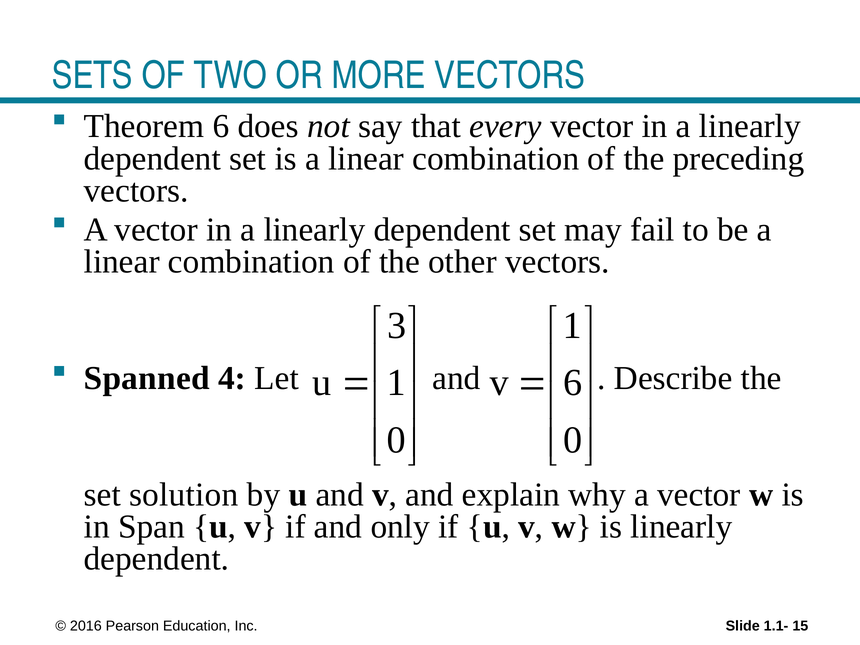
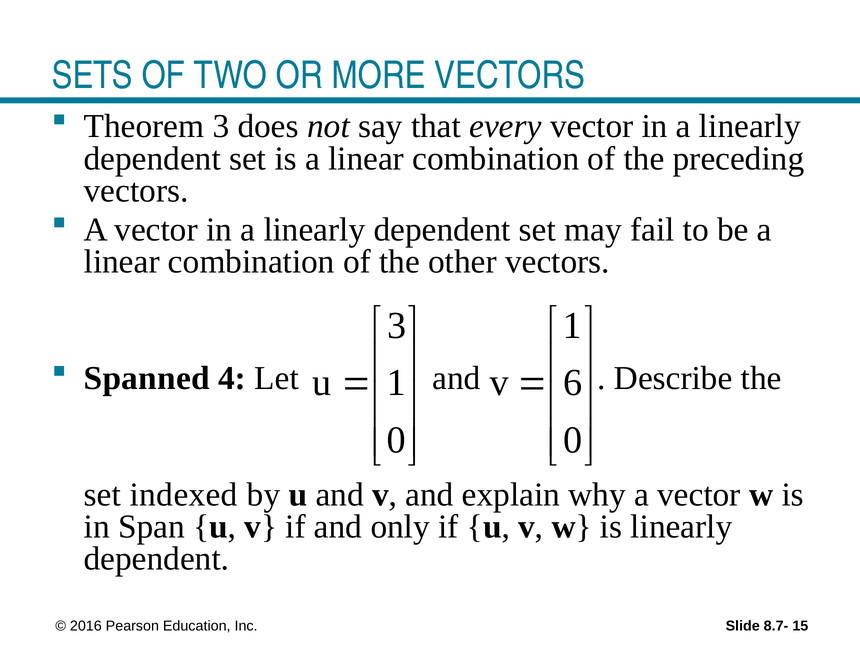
Theorem 6: 6 -> 3 (221, 126)
solution: solution -> indexed (184, 495)
1.1-: 1.1- -> 8.7- (776, 626)
